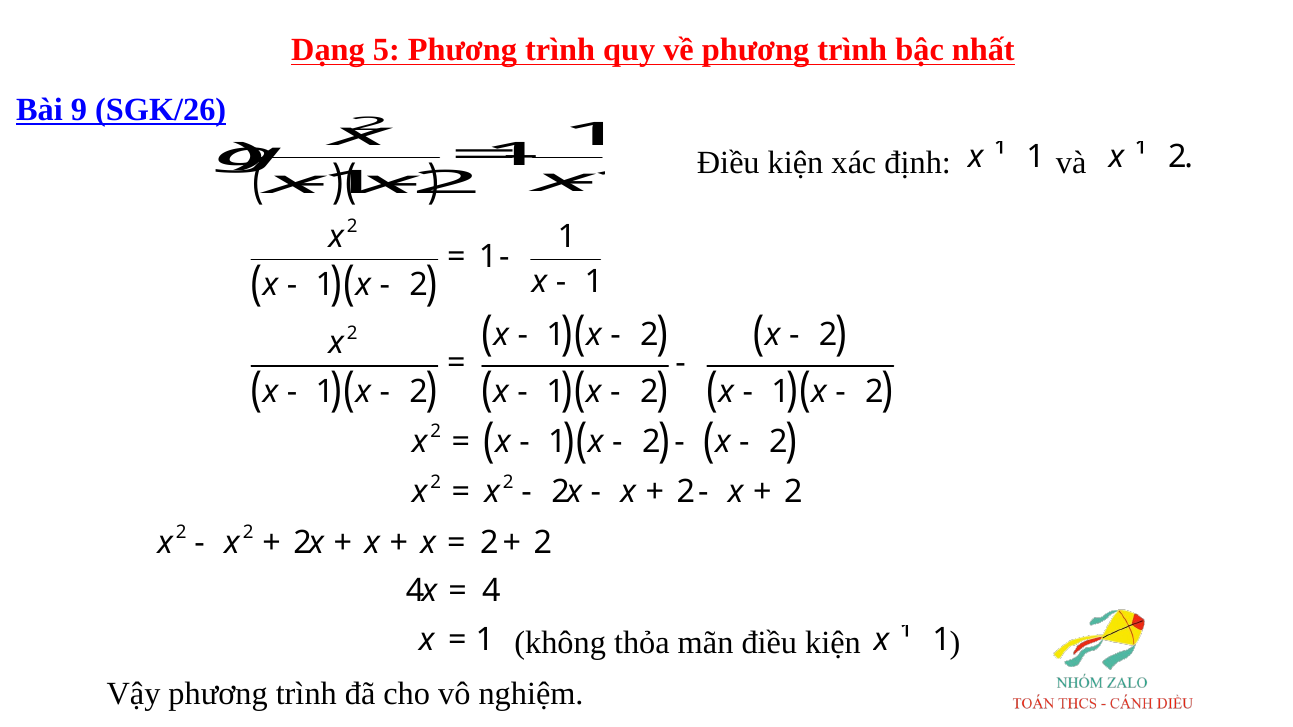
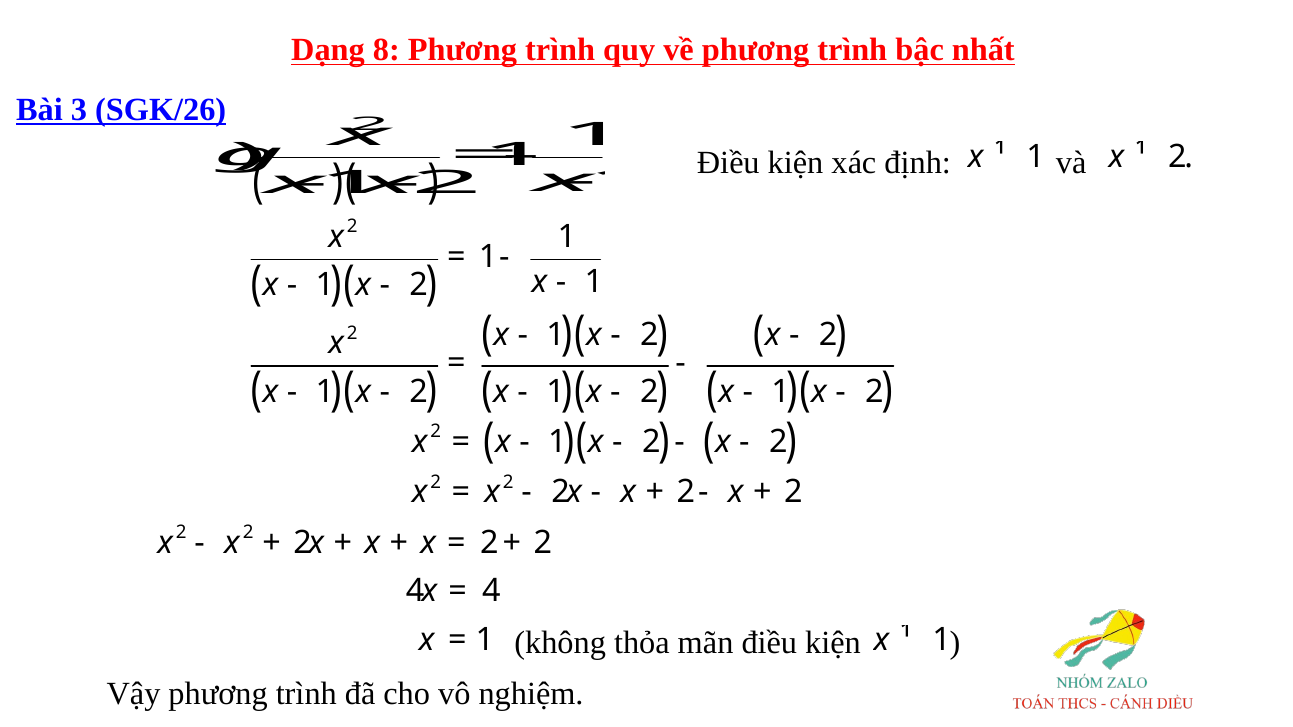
5: 5 -> 8 (386, 50)
9: 9 -> 3 (79, 110)
